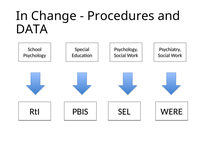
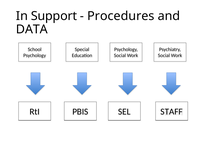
Change: Change -> Support (54, 16)
WERE: WERE -> STAFF (172, 112)
